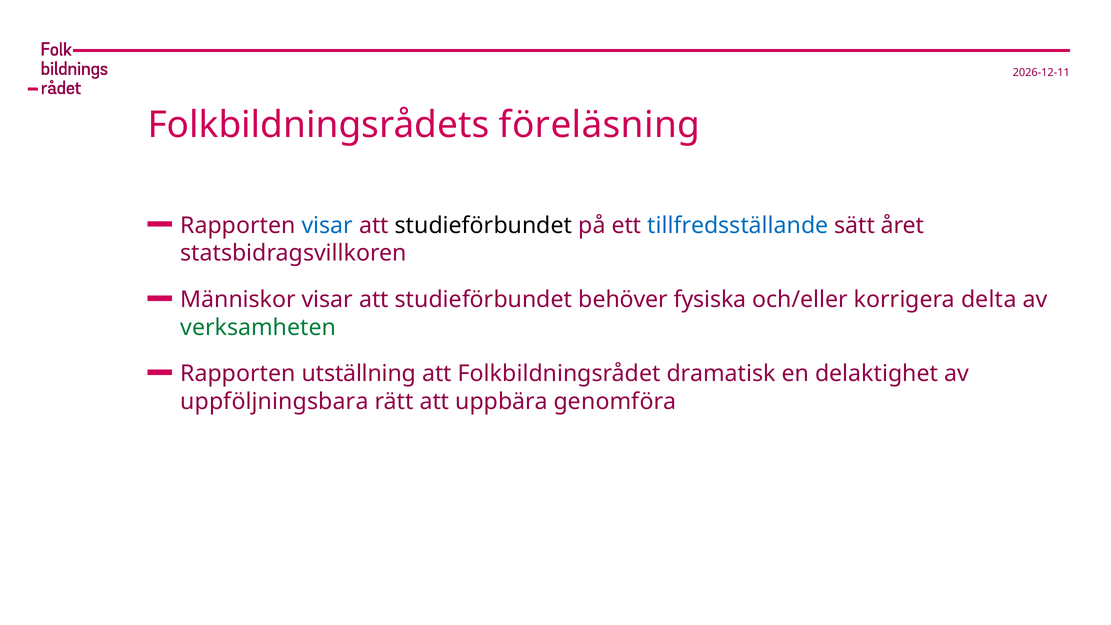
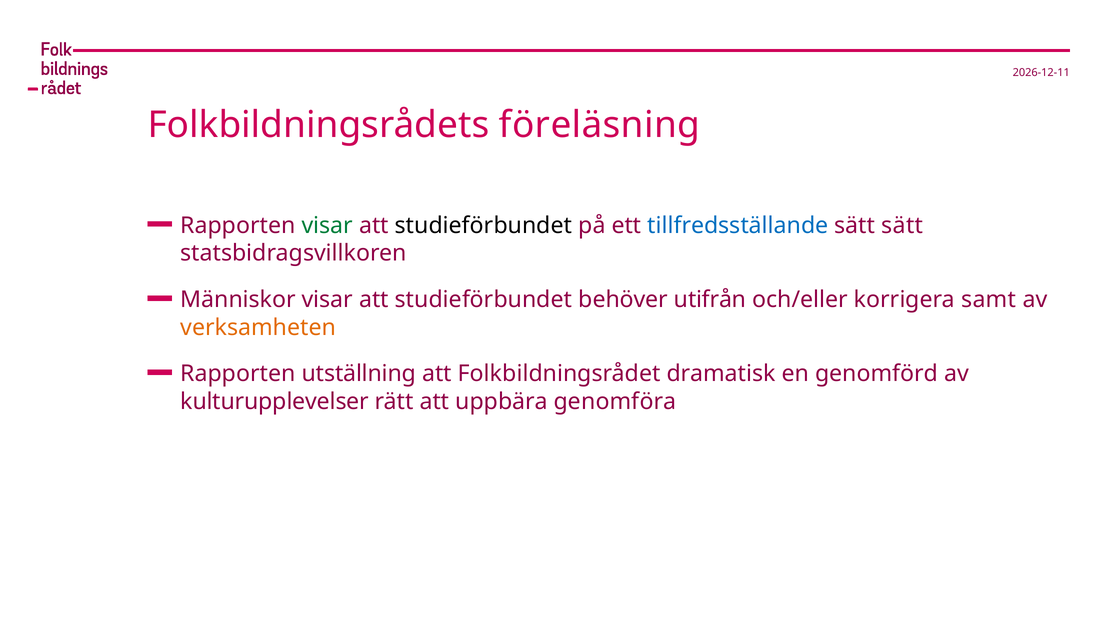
visar colour: blue -> green (327, 225)
sätt året: året -> sätt (902, 225)
fysiska: fysiska -> utifrån (710, 300)
delta: delta -> samt (989, 300)
verksamheten colour: green -> orange (258, 327)
delaktighet: delaktighet -> genomförd (877, 374)
uppföljningsbara: uppföljningsbara -> kulturupplevelser (275, 401)
